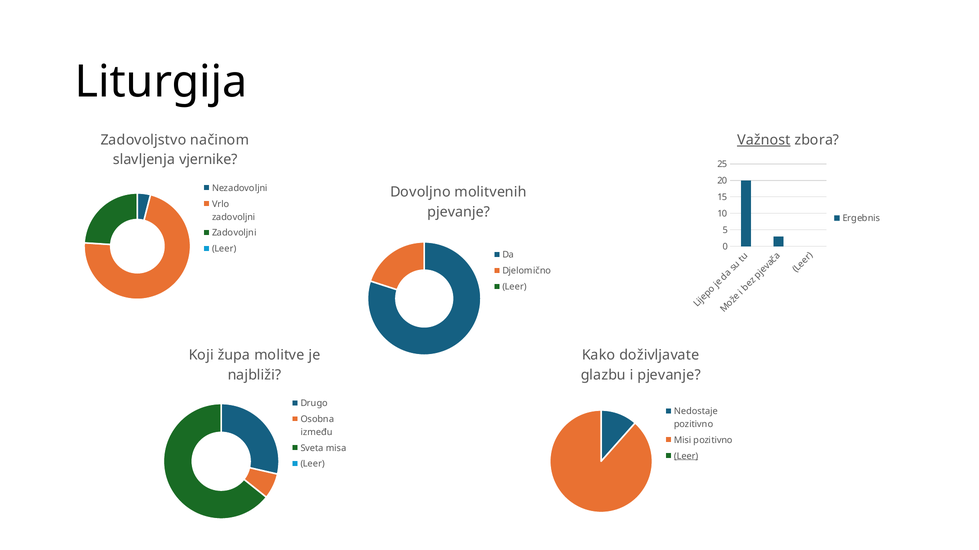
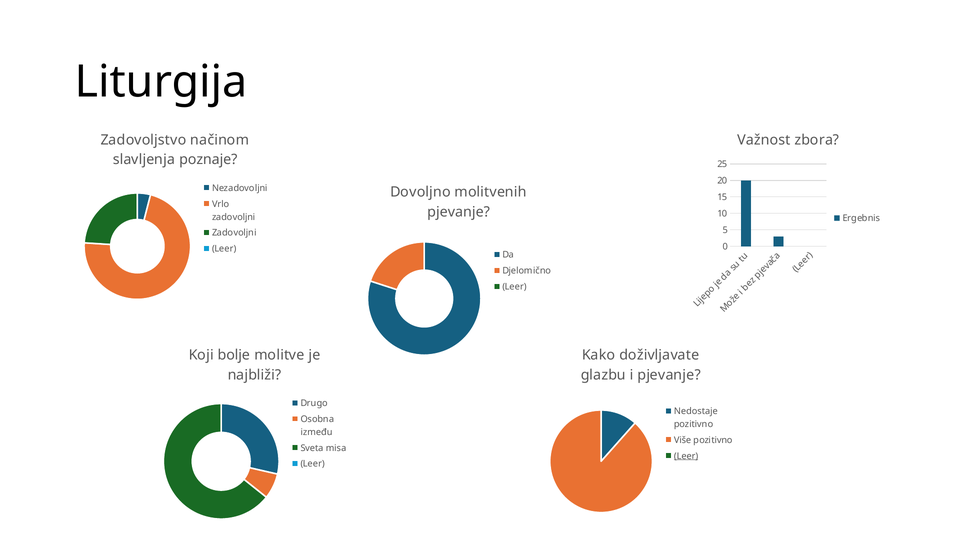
Važnost underline: present -> none (764, 140)
vjernike: vjernike -> poznaje (208, 160)
župa: župa -> bolje (234, 355)
Misi: Misi -> Više (683, 441)
